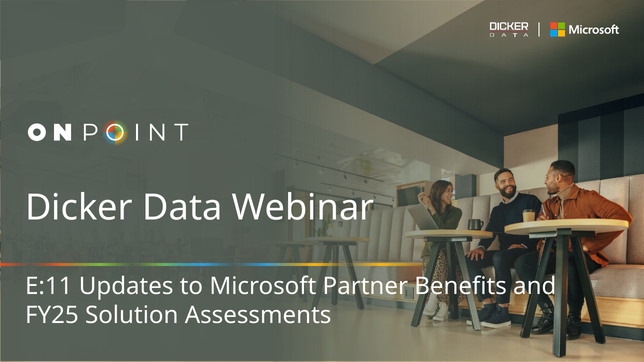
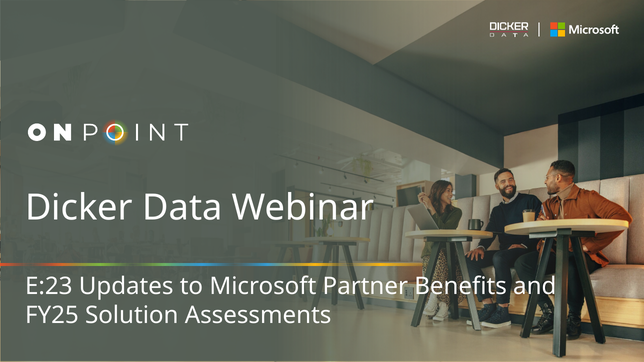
E:11: E:11 -> E:23 (49, 287)
